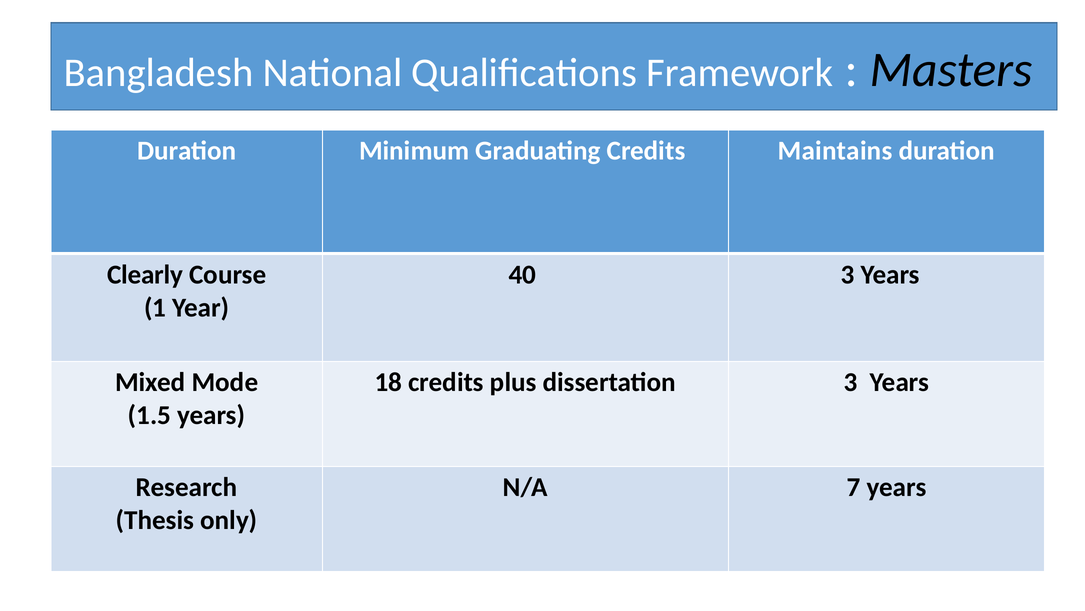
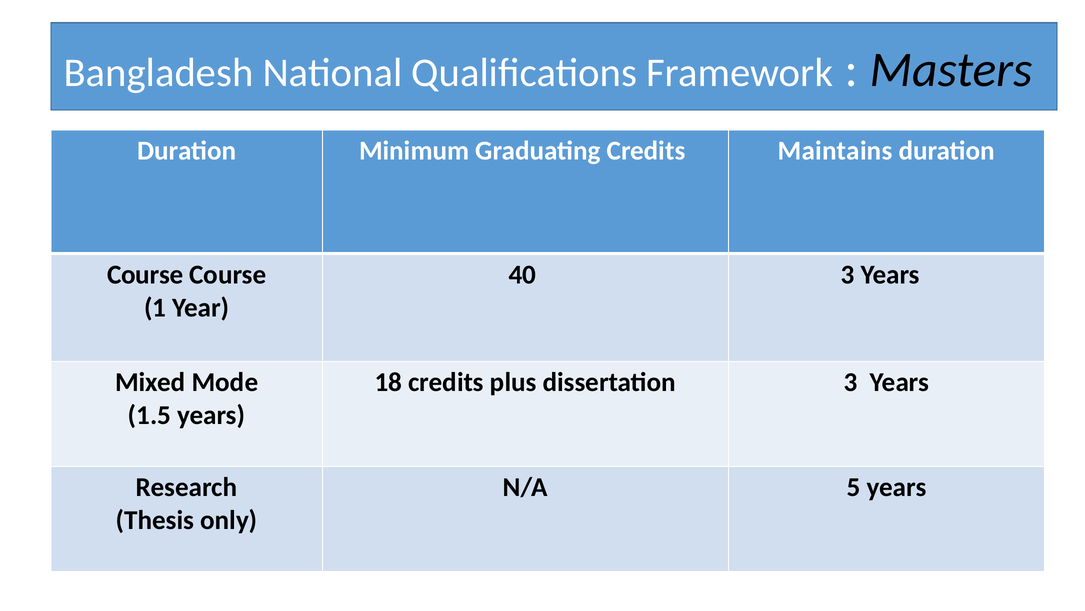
Clearly: Clearly -> Course (145, 274)
7: 7 -> 5 (854, 487)
